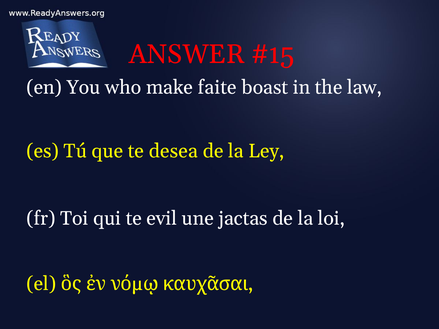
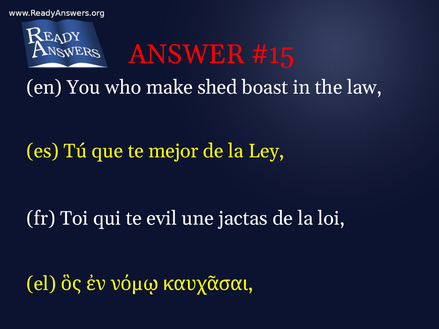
faite: faite -> shed (218, 87)
desea: desea -> mejor (174, 151)
